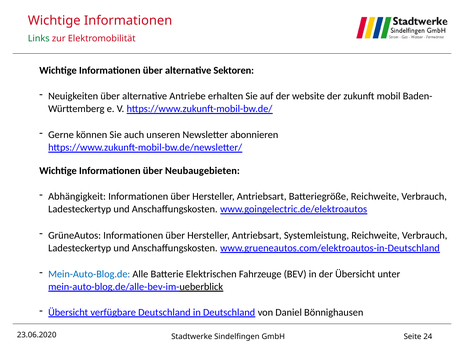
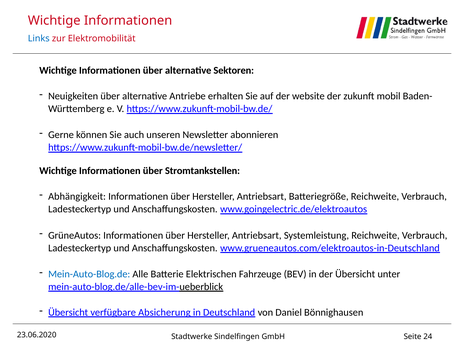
Links colour: green -> blue (39, 39)
Neubaugebieten: Neubaugebieten -> Stromtankstellen (203, 171)
verfügbare Deutschland: Deutschland -> Absicherung (164, 312)
